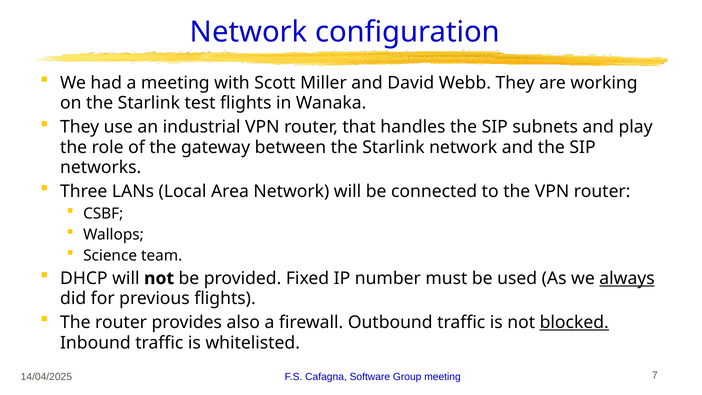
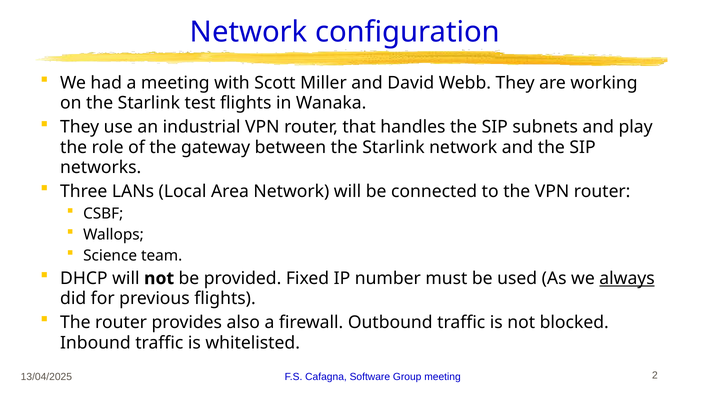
blocked underline: present -> none (574, 322)
14/04/2025: 14/04/2025 -> 13/04/2025 (46, 377)
7: 7 -> 2 (655, 375)
